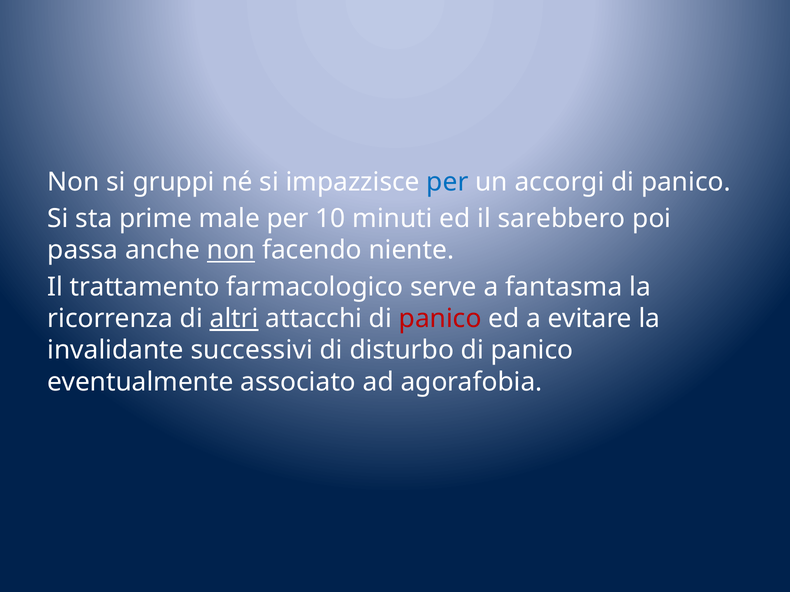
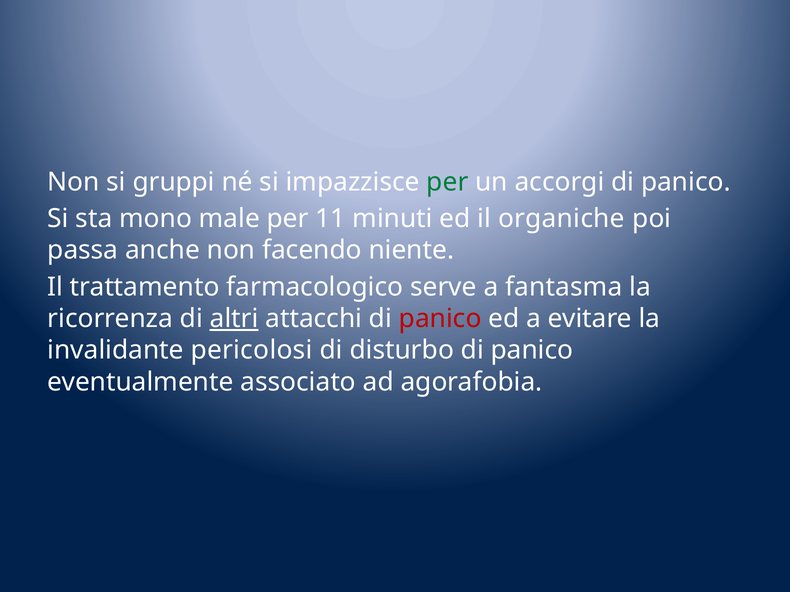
per colour: blue -> green (447, 182)
prime: prime -> mono (156, 219)
10: 10 -> 11 (330, 219)
sarebbero: sarebbero -> organiche (561, 219)
non underline: present -> none (231, 251)
successivi: successivi -> pericolosi (252, 351)
